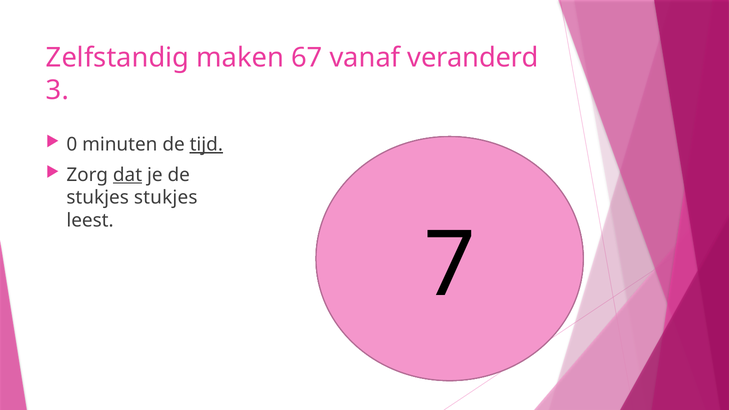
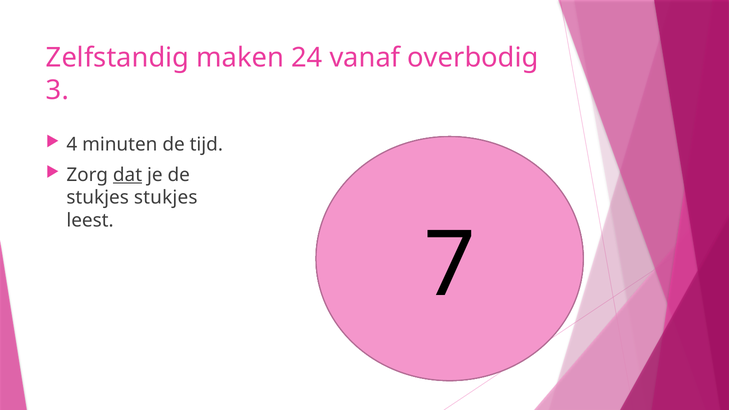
67: 67 -> 24 (307, 57)
veranderd: veranderd -> overbodig (473, 57)
0: 0 -> 4 (72, 145)
tijd underline: present -> none (206, 145)
